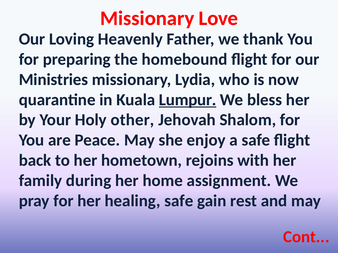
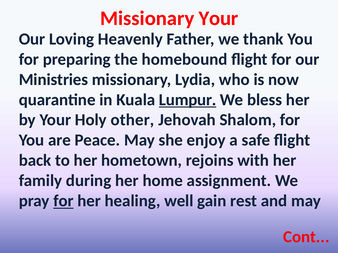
Missionary Love: Love -> Your (218, 18)
for underline: none -> present (63, 201)
healing safe: safe -> well (179, 201)
